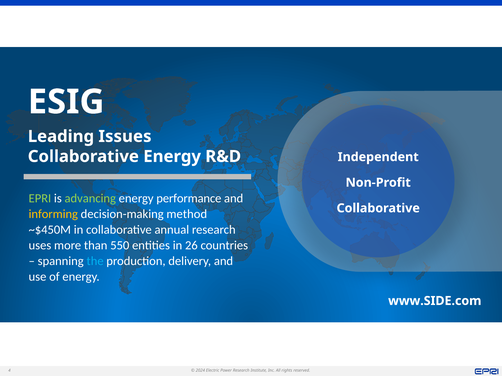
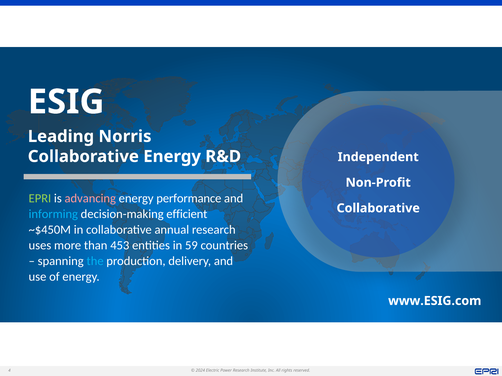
Issues: Issues -> Norris (125, 137)
advancing colour: light green -> pink (90, 199)
informing colour: yellow -> light blue (53, 214)
method: method -> efficient (187, 214)
550: 550 -> 453 (120, 246)
26: 26 -> 59 (191, 246)
www.SIDE.com: www.SIDE.com -> www.ESIG.com (435, 301)
